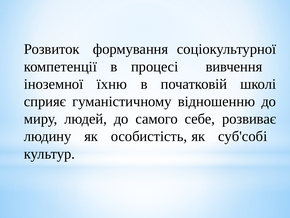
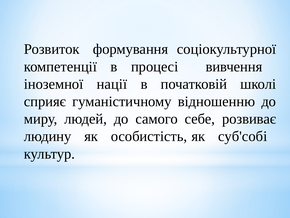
їхню: їхню -> нації (112, 84)
